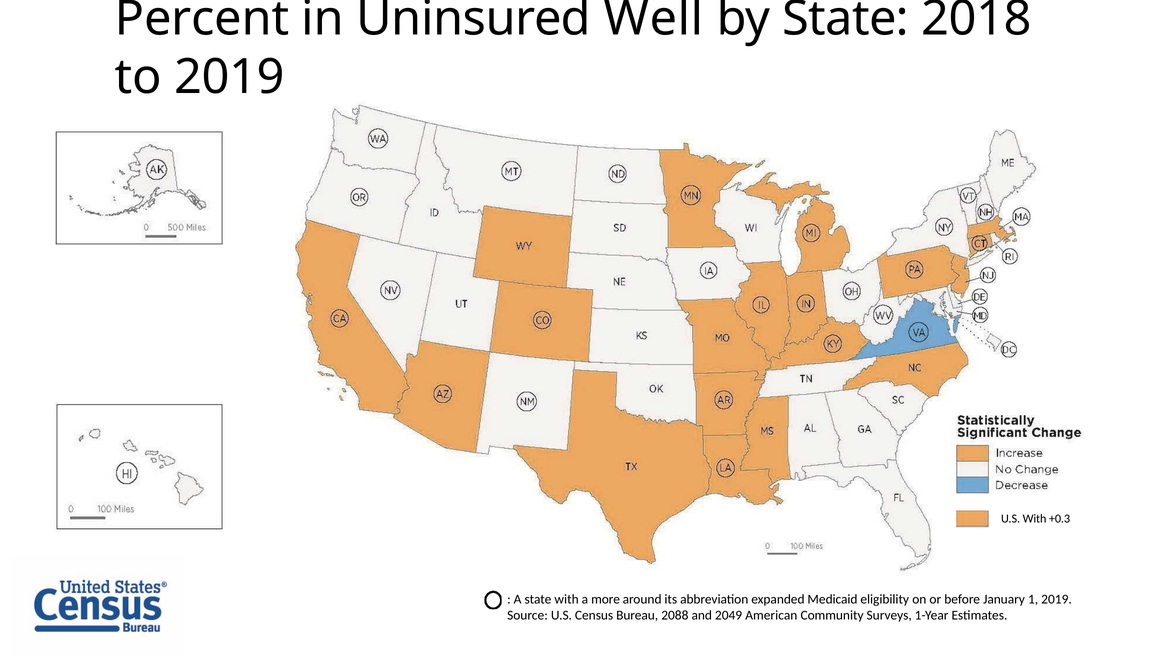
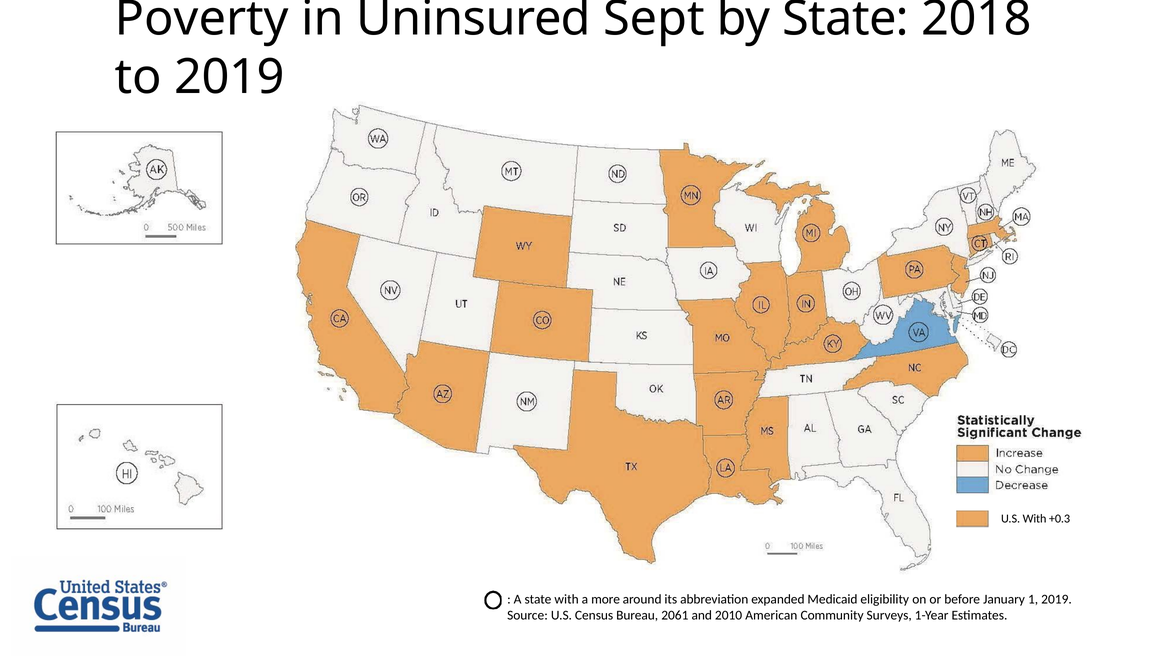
Percent: Percent -> Poverty (202, 18)
Well: Well -> Sept (654, 18)
2088: 2088 -> 2061 (675, 616)
2049: 2049 -> 2010 (729, 616)
